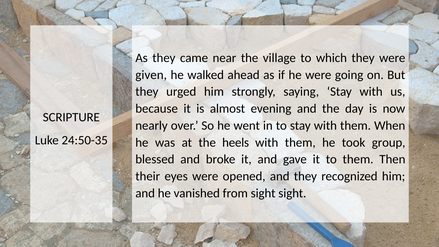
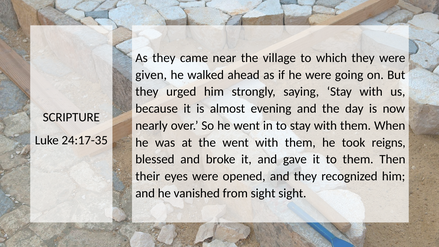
24:50-35: 24:50-35 -> 24:17-35 (85, 140)
the heels: heels -> went (236, 142)
group: group -> reigns (389, 142)
